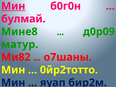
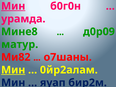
булмай: булмай -> урамда (23, 19)
Мин underline: none -> present (13, 70)
0йр2тотто: 0йр2тотто -> 0йр2алам (69, 70)
